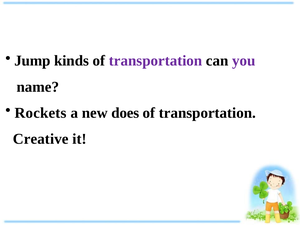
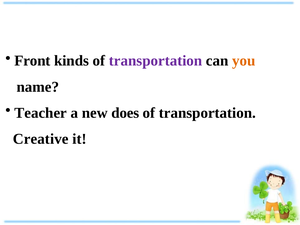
Jump: Jump -> Front (32, 61)
you colour: purple -> orange (244, 61)
Rockets: Rockets -> Teacher (41, 113)
